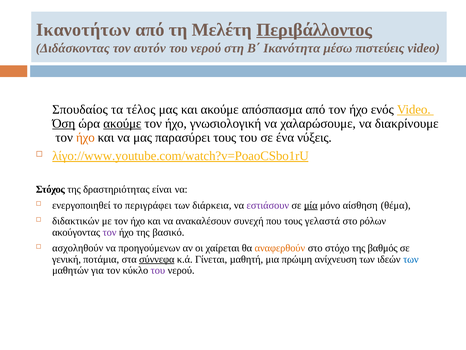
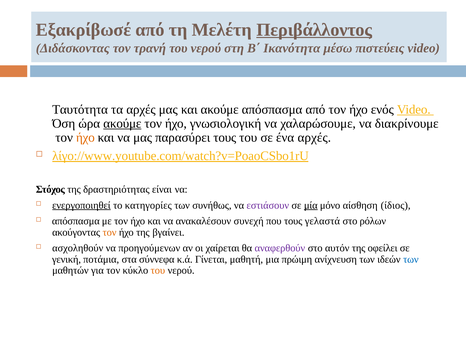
Ικανοτήτων: Ικανοτήτων -> Εξακρίβωσέ (83, 30)
αυτόν: αυτόν -> τρανή (150, 48)
Σπουδαίος: Σπουδαίος -> Ταυτότητα (80, 109)
τα τέλος: τέλος -> αρχές (141, 109)
Όση underline: present -> none (64, 123)
ένα νύξεις: νύξεις -> αρχές (314, 137)
ενεργοποιηθεί underline: none -> present (81, 205)
περιγράφει: περιγράφει -> κατηγορίες (148, 205)
διάρκεια: διάρκεια -> συνήθως (212, 205)
θέμα: θέμα -> ίδιος (396, 205)
διδακτικών: διδακτικών -> απόσπασμα (76, 221)
τον colour: purple -> orange (110, 232)
βασικό: βασικό -> βγαίνει (168, 232)
αναφερθούν colour: orange -> purple (280, 248)
στόχο: στόχο -> αυτόν (337, 248)
βαθμός: βαθμός -> οφείλει (383, 248)
σύννεφα underline: present -> none (157, 259)
µαθητή: µαθητή -> μαθητή (246, 259)
του colour: purple -> orange (158, 270)
